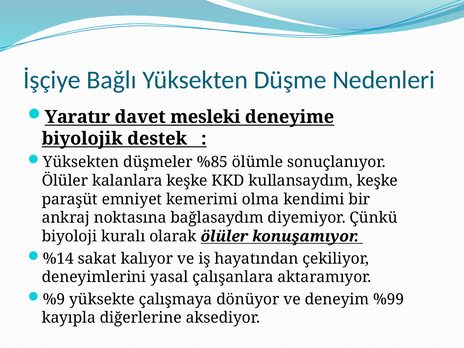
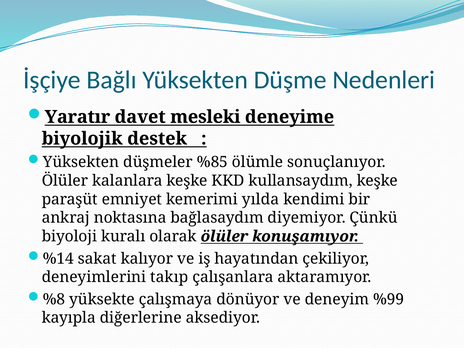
olma: olma -> yılda (261, 199)
yasal: yasal -> takıp (169, 277)
%9: %9 -> %8 (54, 299)
